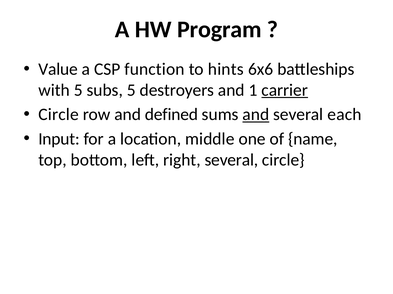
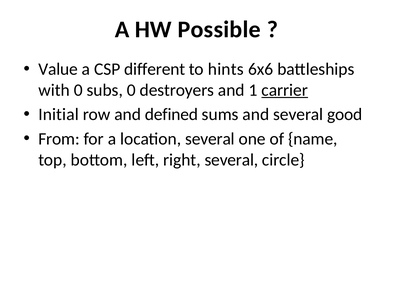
Program: Program -> Possible (219, 30)
function: function -> different (155, 69)
with 5: 5 -> 0 (78, 90)
subs 5: 5 -> 0 (131, 90)
Circle: Circle -> Initial (59, 115)
and underline: present -> none (256, 115)
each: each -> good (345, 115)
Input: Input -> From (59, 139)
location middle: middle -> several (210, 139)
